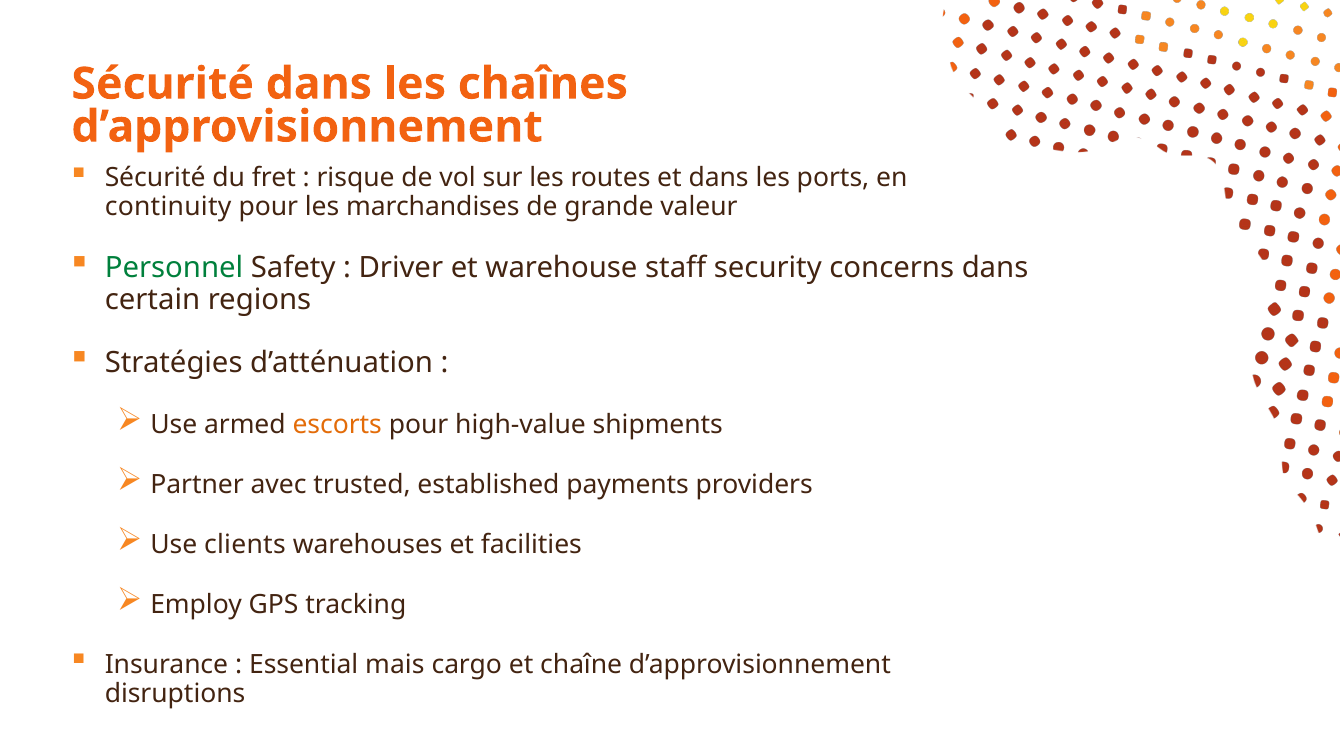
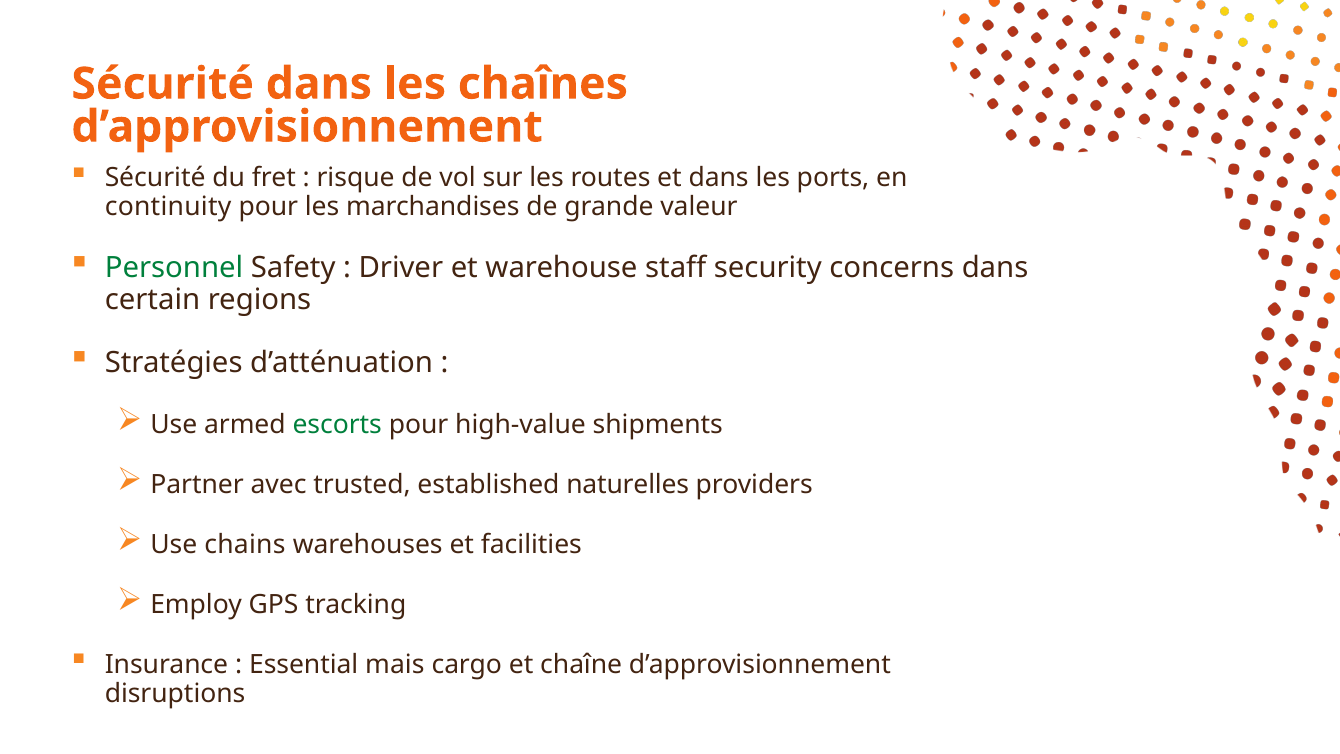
escorts colour: orange -> green (337, 424)
payments: payments -> naturelles (628, 484)
clients: clients -> chains (245, 544)
